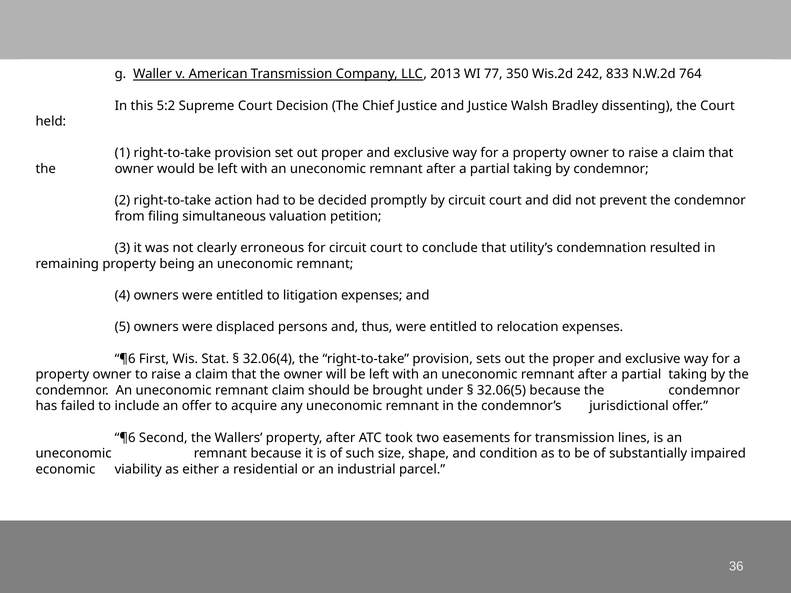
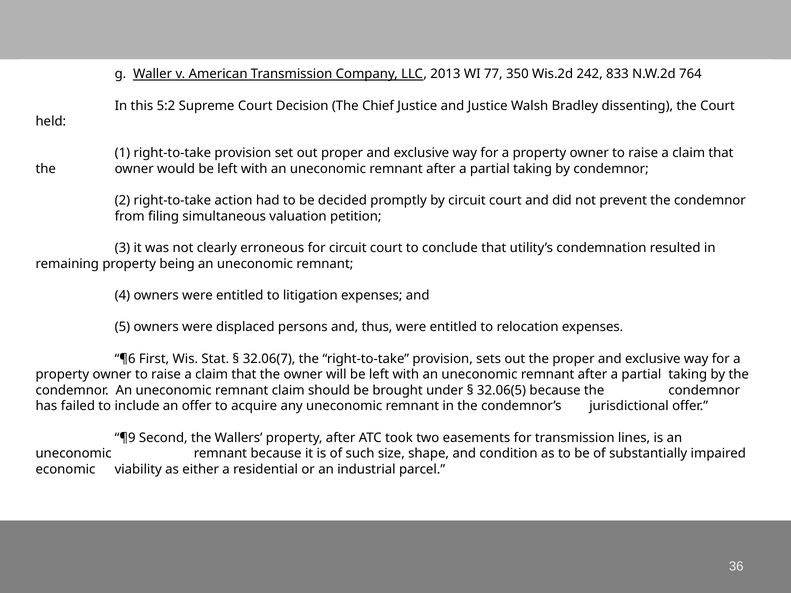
32.06(4: 32.06(4 -> 32.06(7 (269, 359)
¶6: ¶6 -> ¶9 (125, 438)
